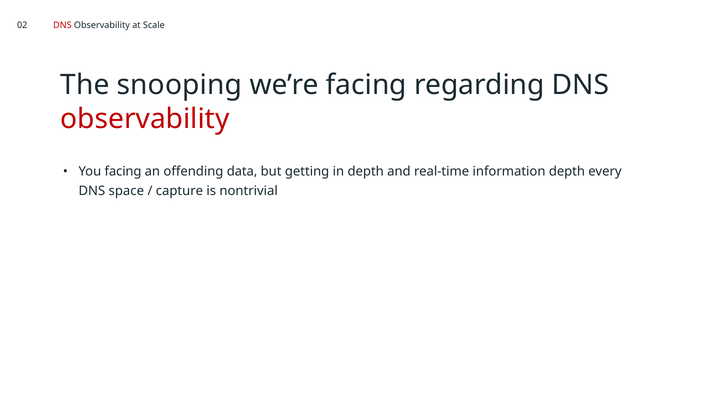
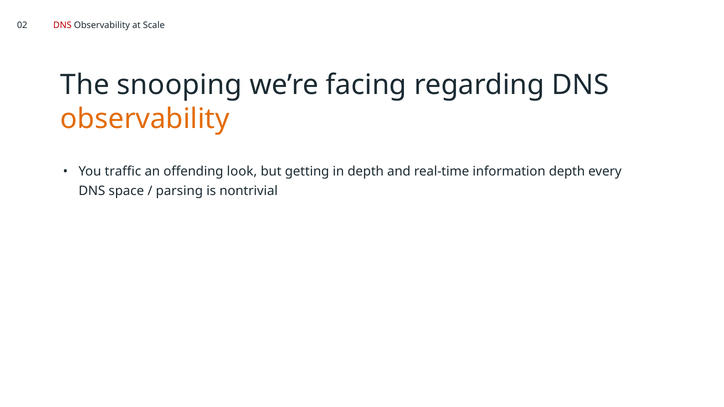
observability colour: red -> orange (145, 119)
You facing: facing -> traffic (123, 172)
data: data -> look (242, 172)
capture: capture -> parsing (179, 191)
